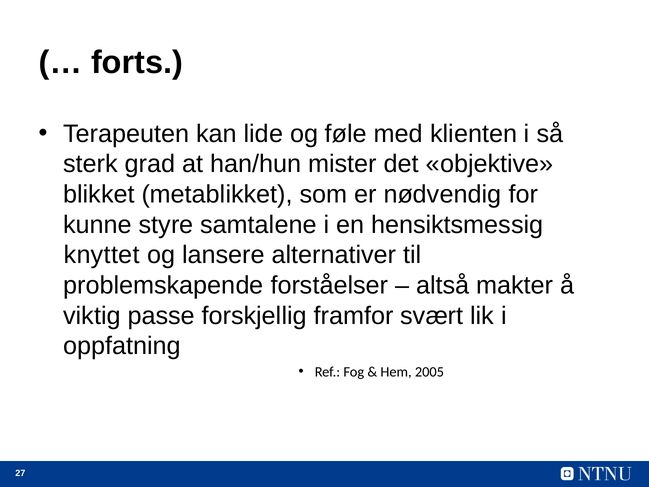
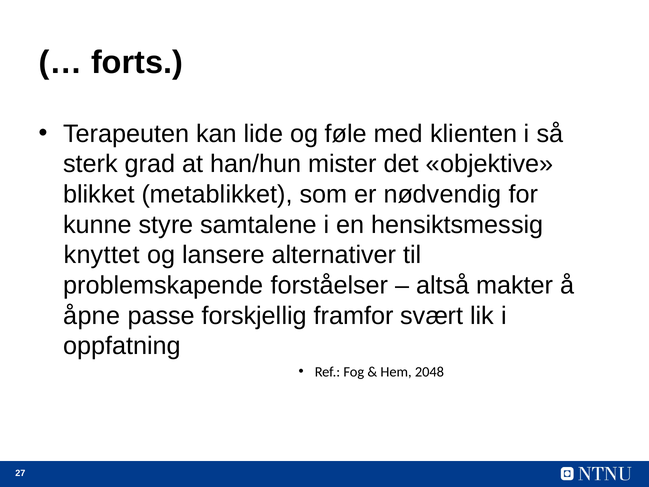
viktig: viktig -> åpne (92, 316)
2005: 2005 -> 2048 (429, 372)
